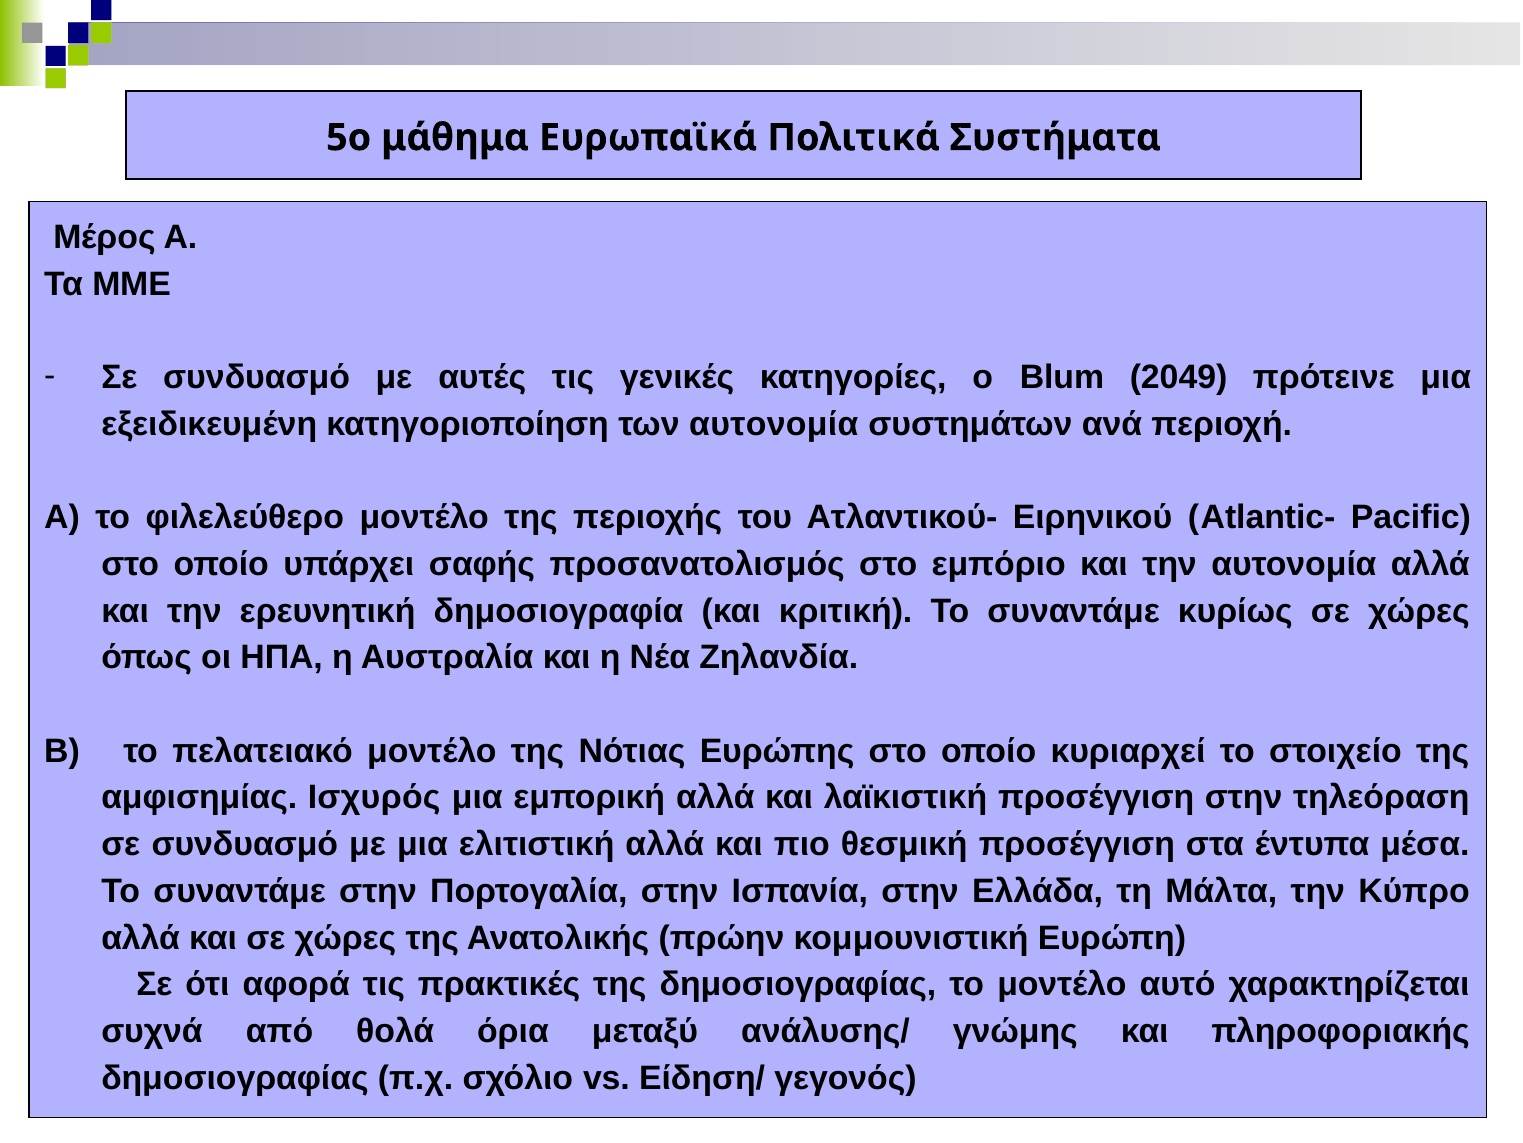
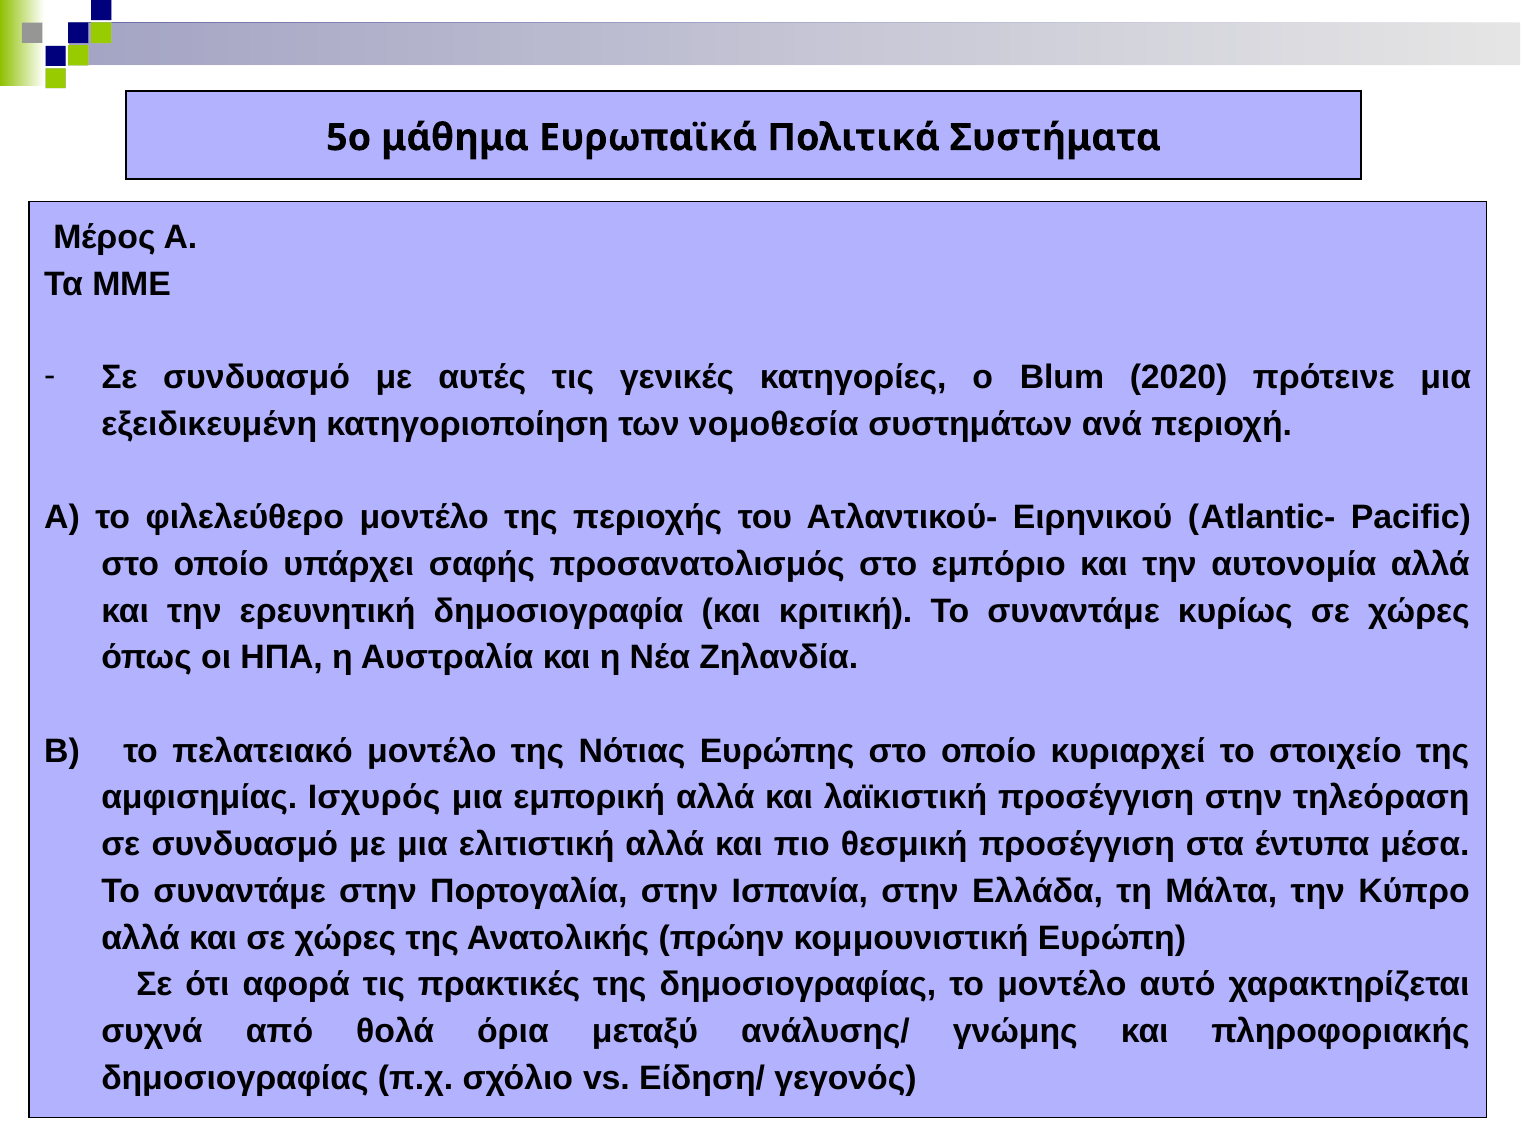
2049: 2049 -> 2020 (1179, 377)
των αυτονομία: αυτονομία -> νομοθεσία (774, 424)
